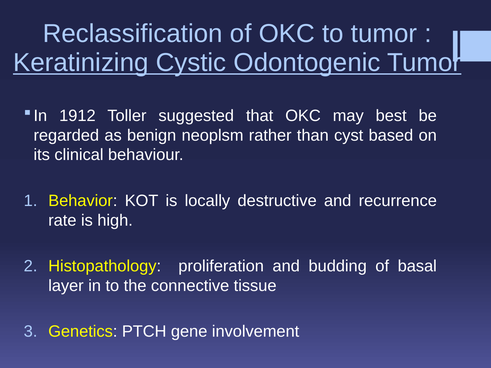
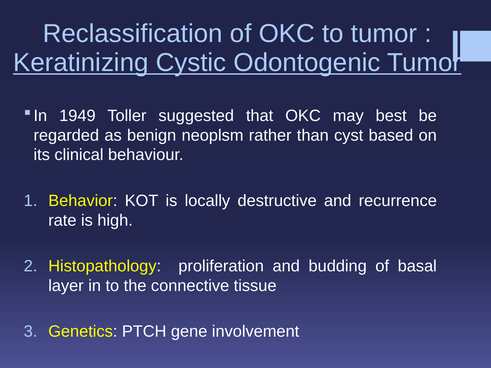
1912: 1912 -> 1949 (77, 116)
